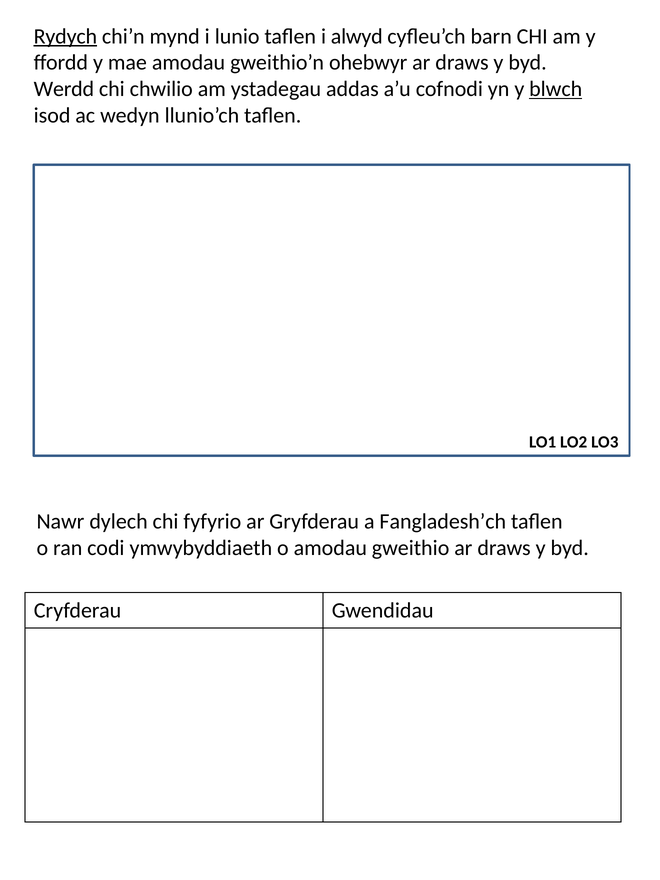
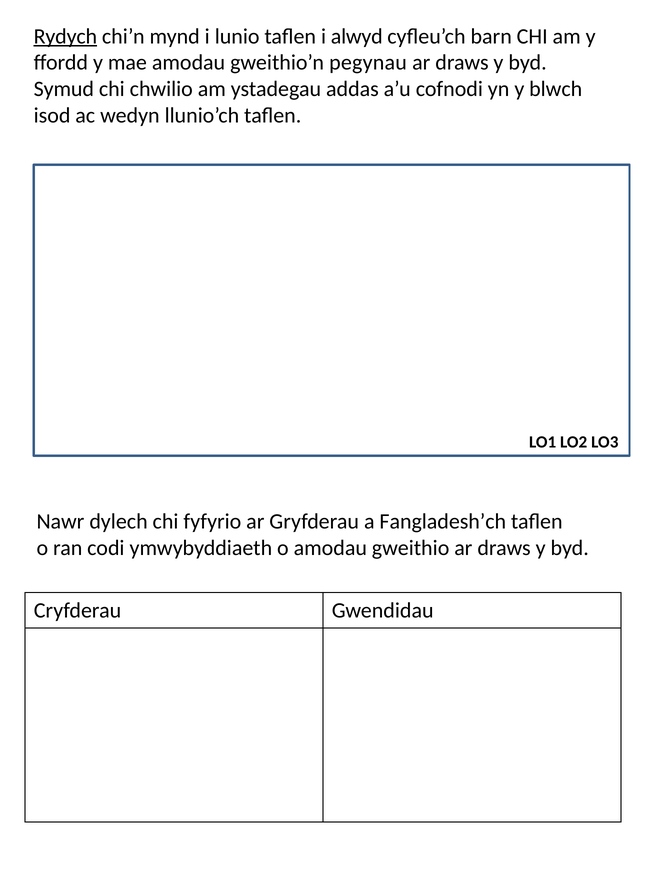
ohebwyr: ohebwyr -> pegynau (368, 63)
Werdd: Werdd -> Symud (64, 89)
blwch underline: present -> none (556, 89)
